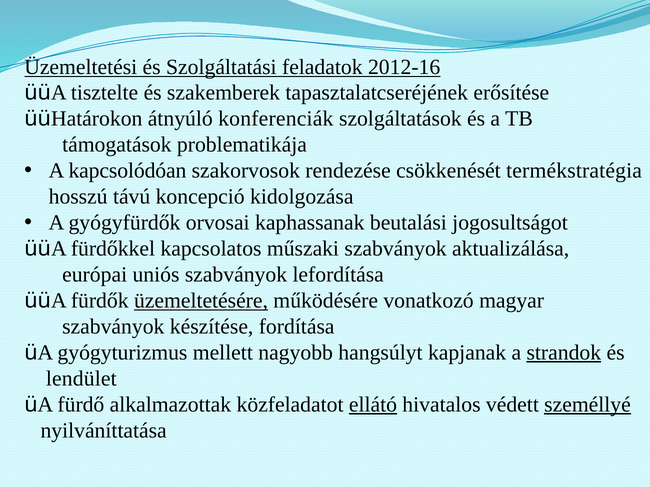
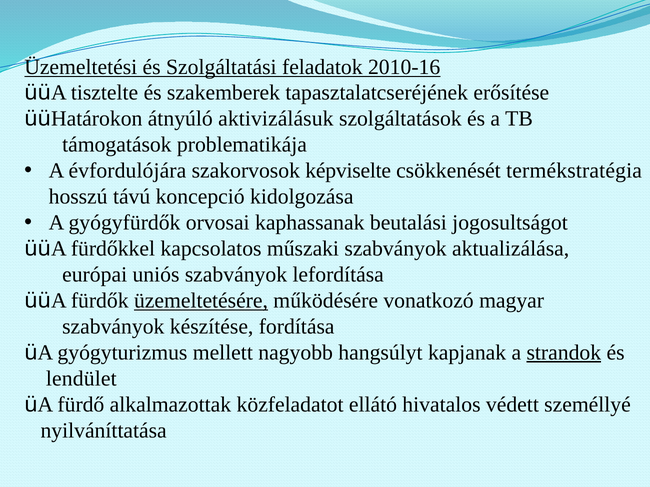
2012-16: 2012-16 -> 2010-16 (404, 67)
konferenciák: konferenciák -> aktivizálásuk (276, 119)
kapcsolódóan: kapcsolódóan -> évfordulójára (127, 171)
rendezése: rendezése -> képviselte (348, 171)
ellátó underline: present -> none (373, 405)
személlyé underline: present -> none (588, 405)
